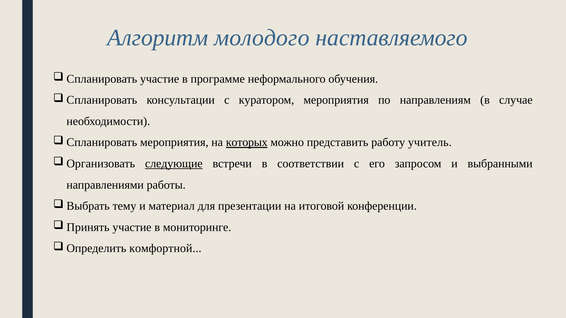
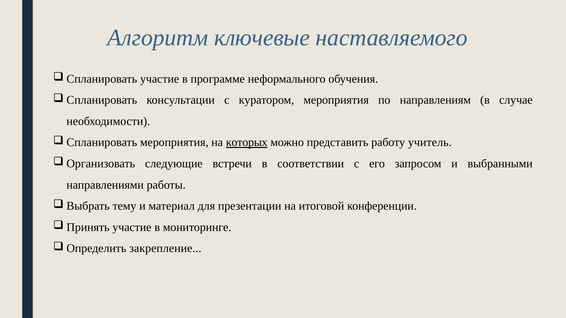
молодого: молодого -> ключевые (262, 38)
следующие underline: present -> none (174, 164)
комфортной: комфортной -> закрепление (165, 249)
